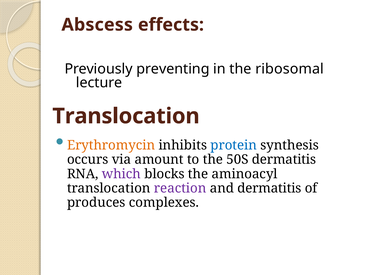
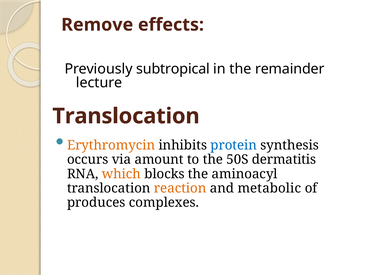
Abscess: Abscess -> Remove (97, 25)
preventing: preventing -> subtropical (173, 69)
ribosomal: ribosomal -> remainder (290, 69)
which colour: purple -> orange (121, 174)
reaction colour: purple -> orange (180, 188)
and dermatitis: dermatitis -> metabolic (269, 188)
